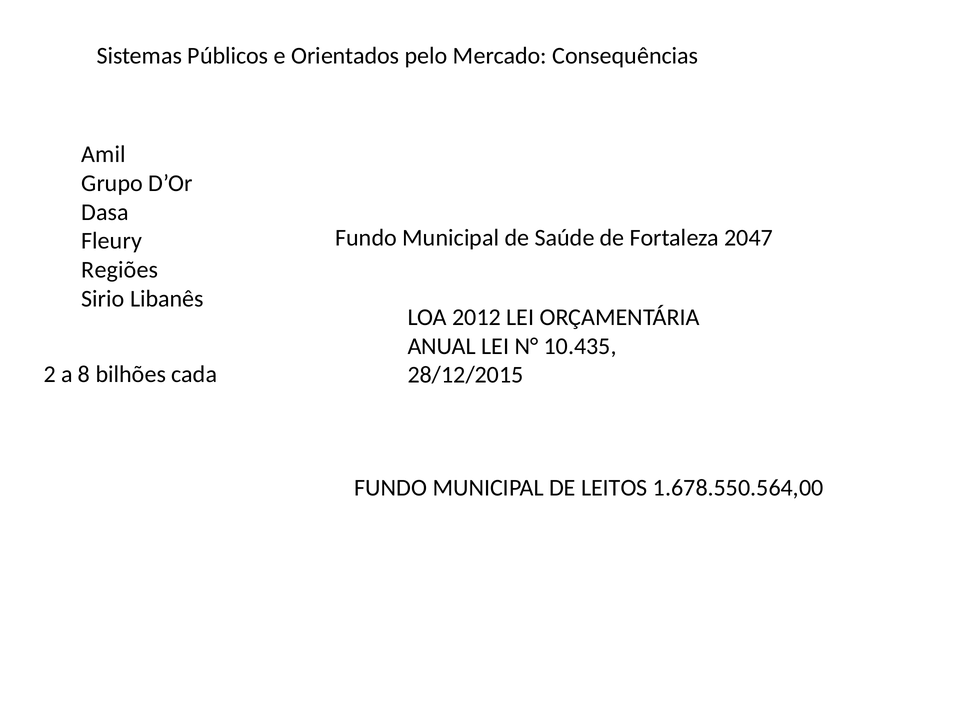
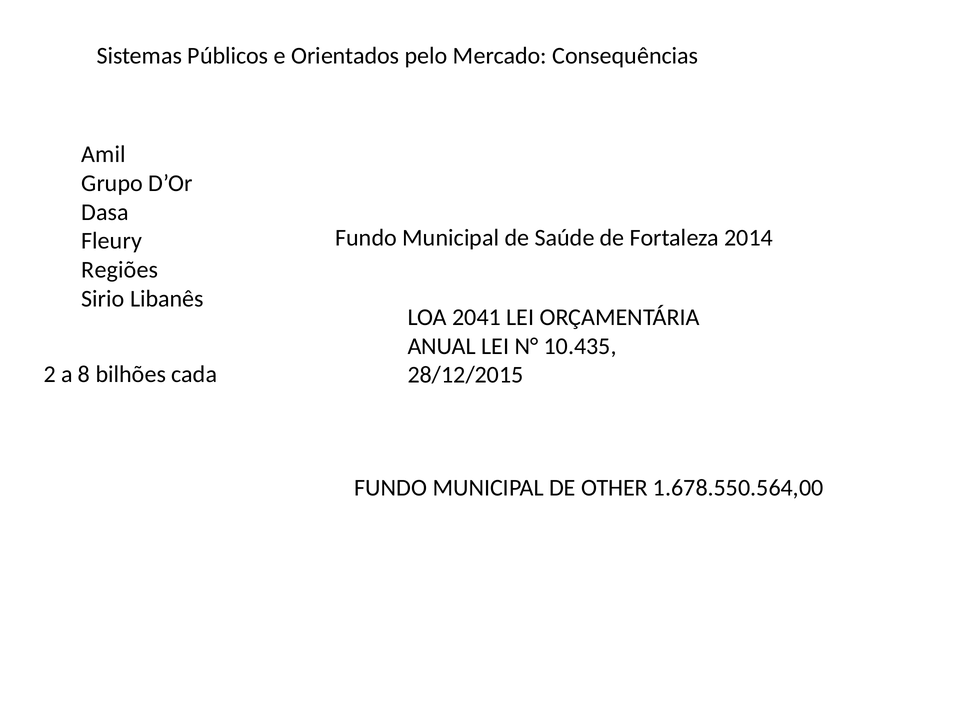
2047: 2047 -> 2014 (749, 238)
2012: 2012 -> 2041 (477, 317)
LEITOS: LEITOS -> OTHER (614, 488)
